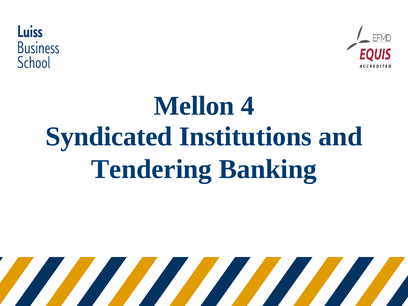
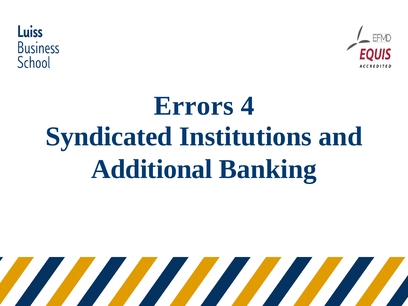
Mellon: Mellon -> Errors (194, 106)
Tendering: Tendering -> Additional (152, 169)
